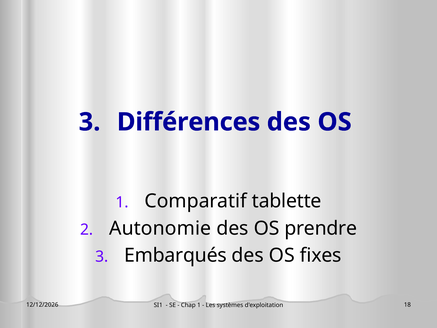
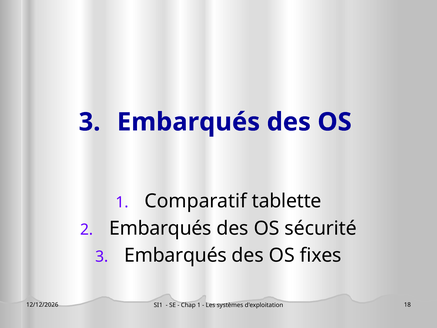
Différences: Différences -> Embarqués (188, 122)
Autonomie: Autonomie -> Embarqués (160, 228)
prendre: prendre -> sécurité (321, 228)
